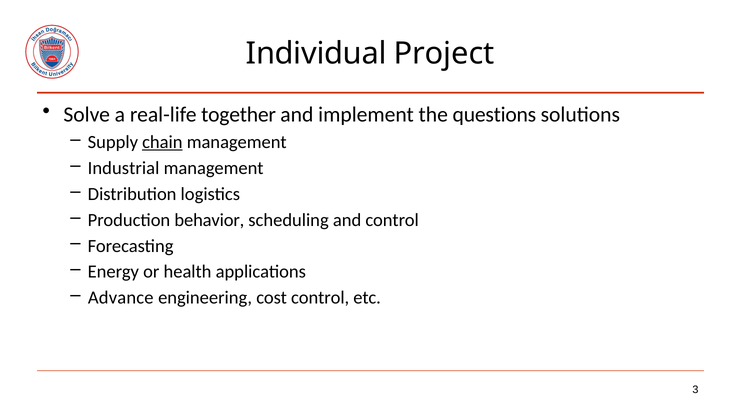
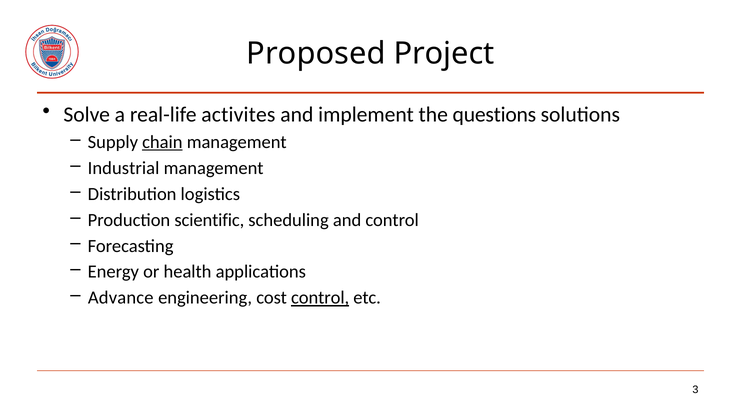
Individual: Individual -> Proposed (316, 54)
together: together -> activites (238, 114)
behavior: behavior -> scientific (209, 220)
control underline: none -> present (320, 298)
